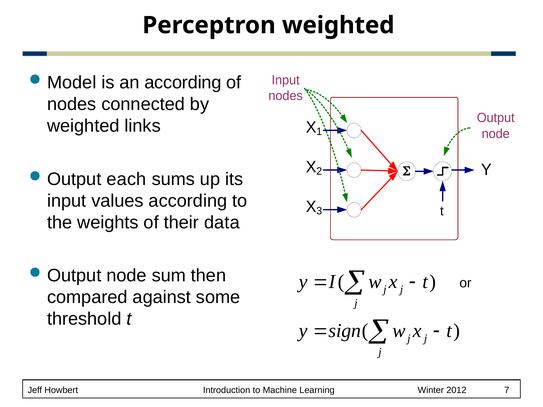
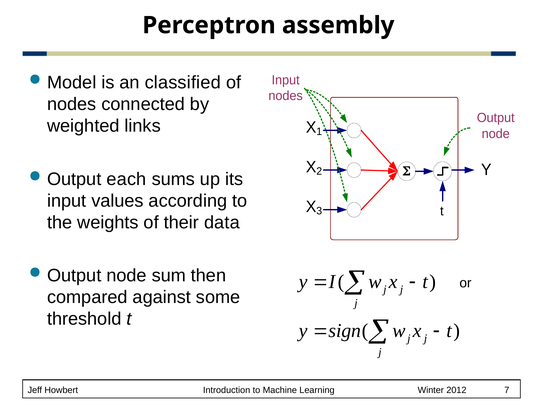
Perceptron weighted: weighted -> assembly (338, 25)
an according: according -> classified (183, 83)
